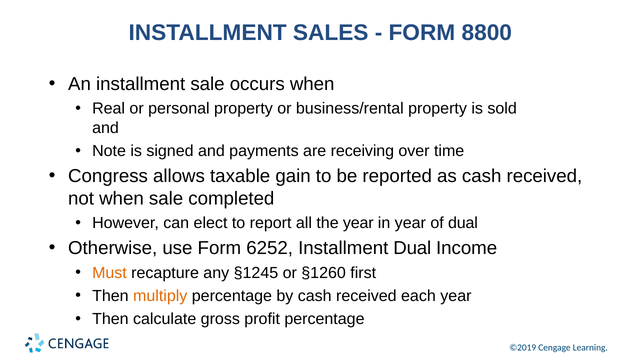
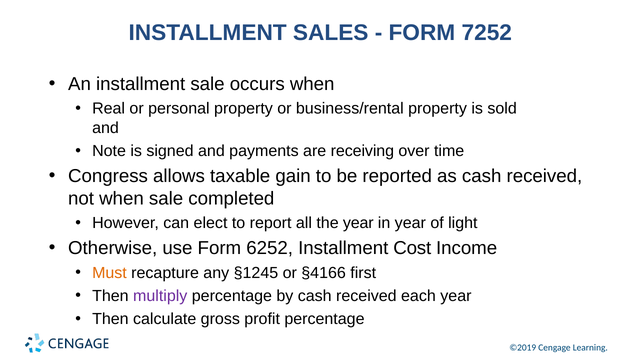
8800: 8800 -> 7252 (487, 33)
of dual: dual -> light (463, 223)
Installment Dual: Dual -> Cost (412, 249)
§1260: §1260 -> §4166 (324, 273)
multiply colour: orange -> purple (160, 296)
